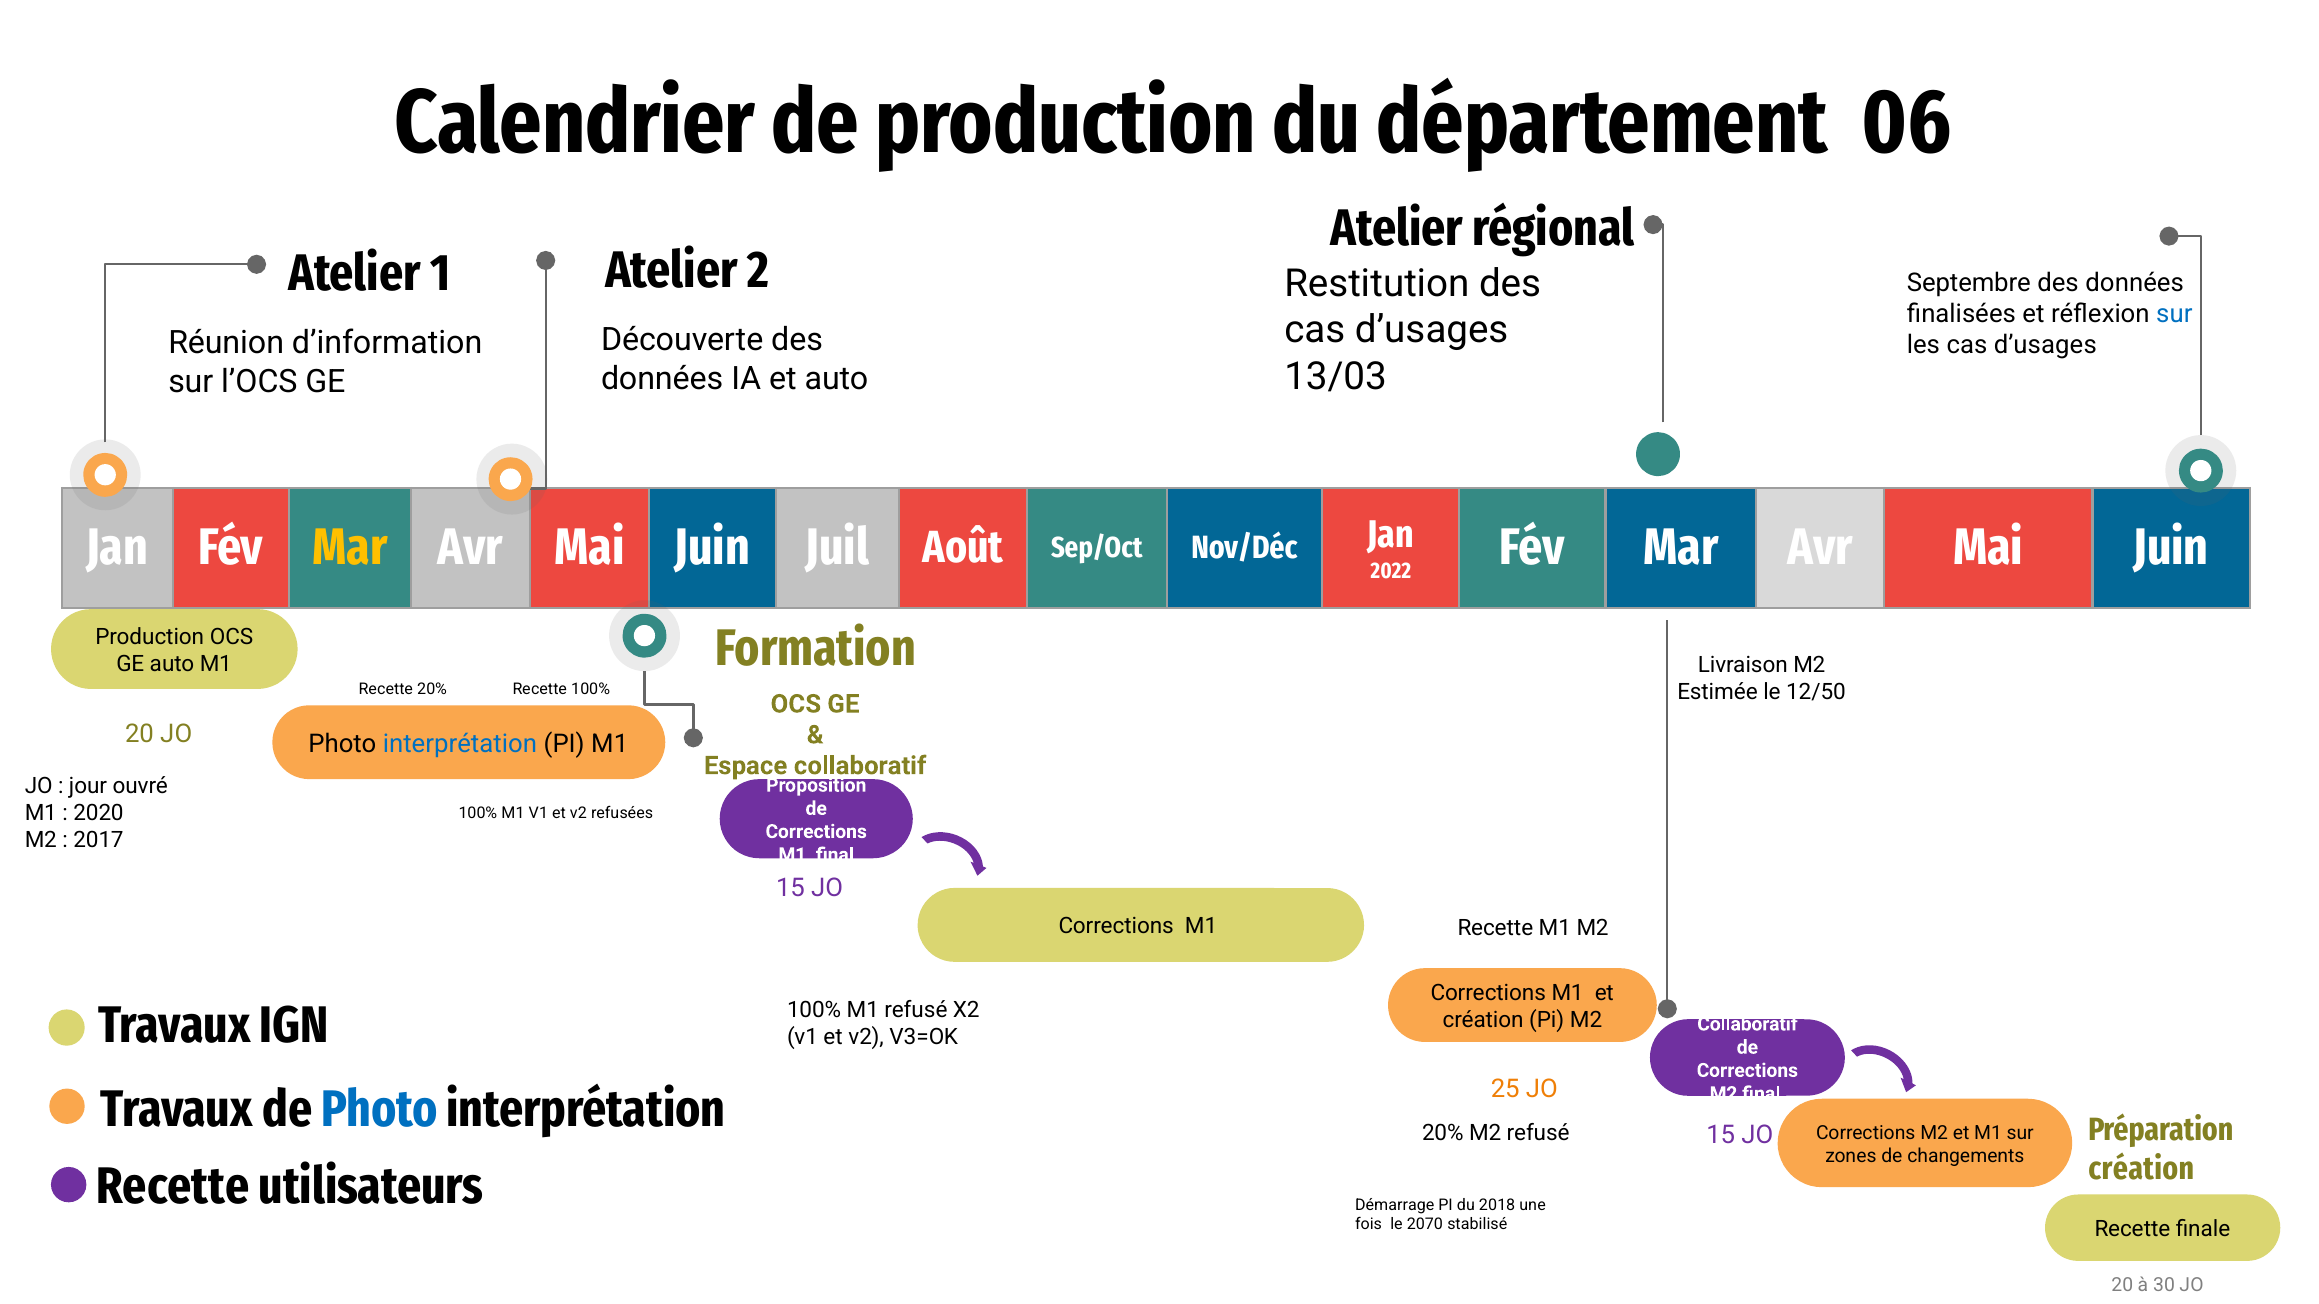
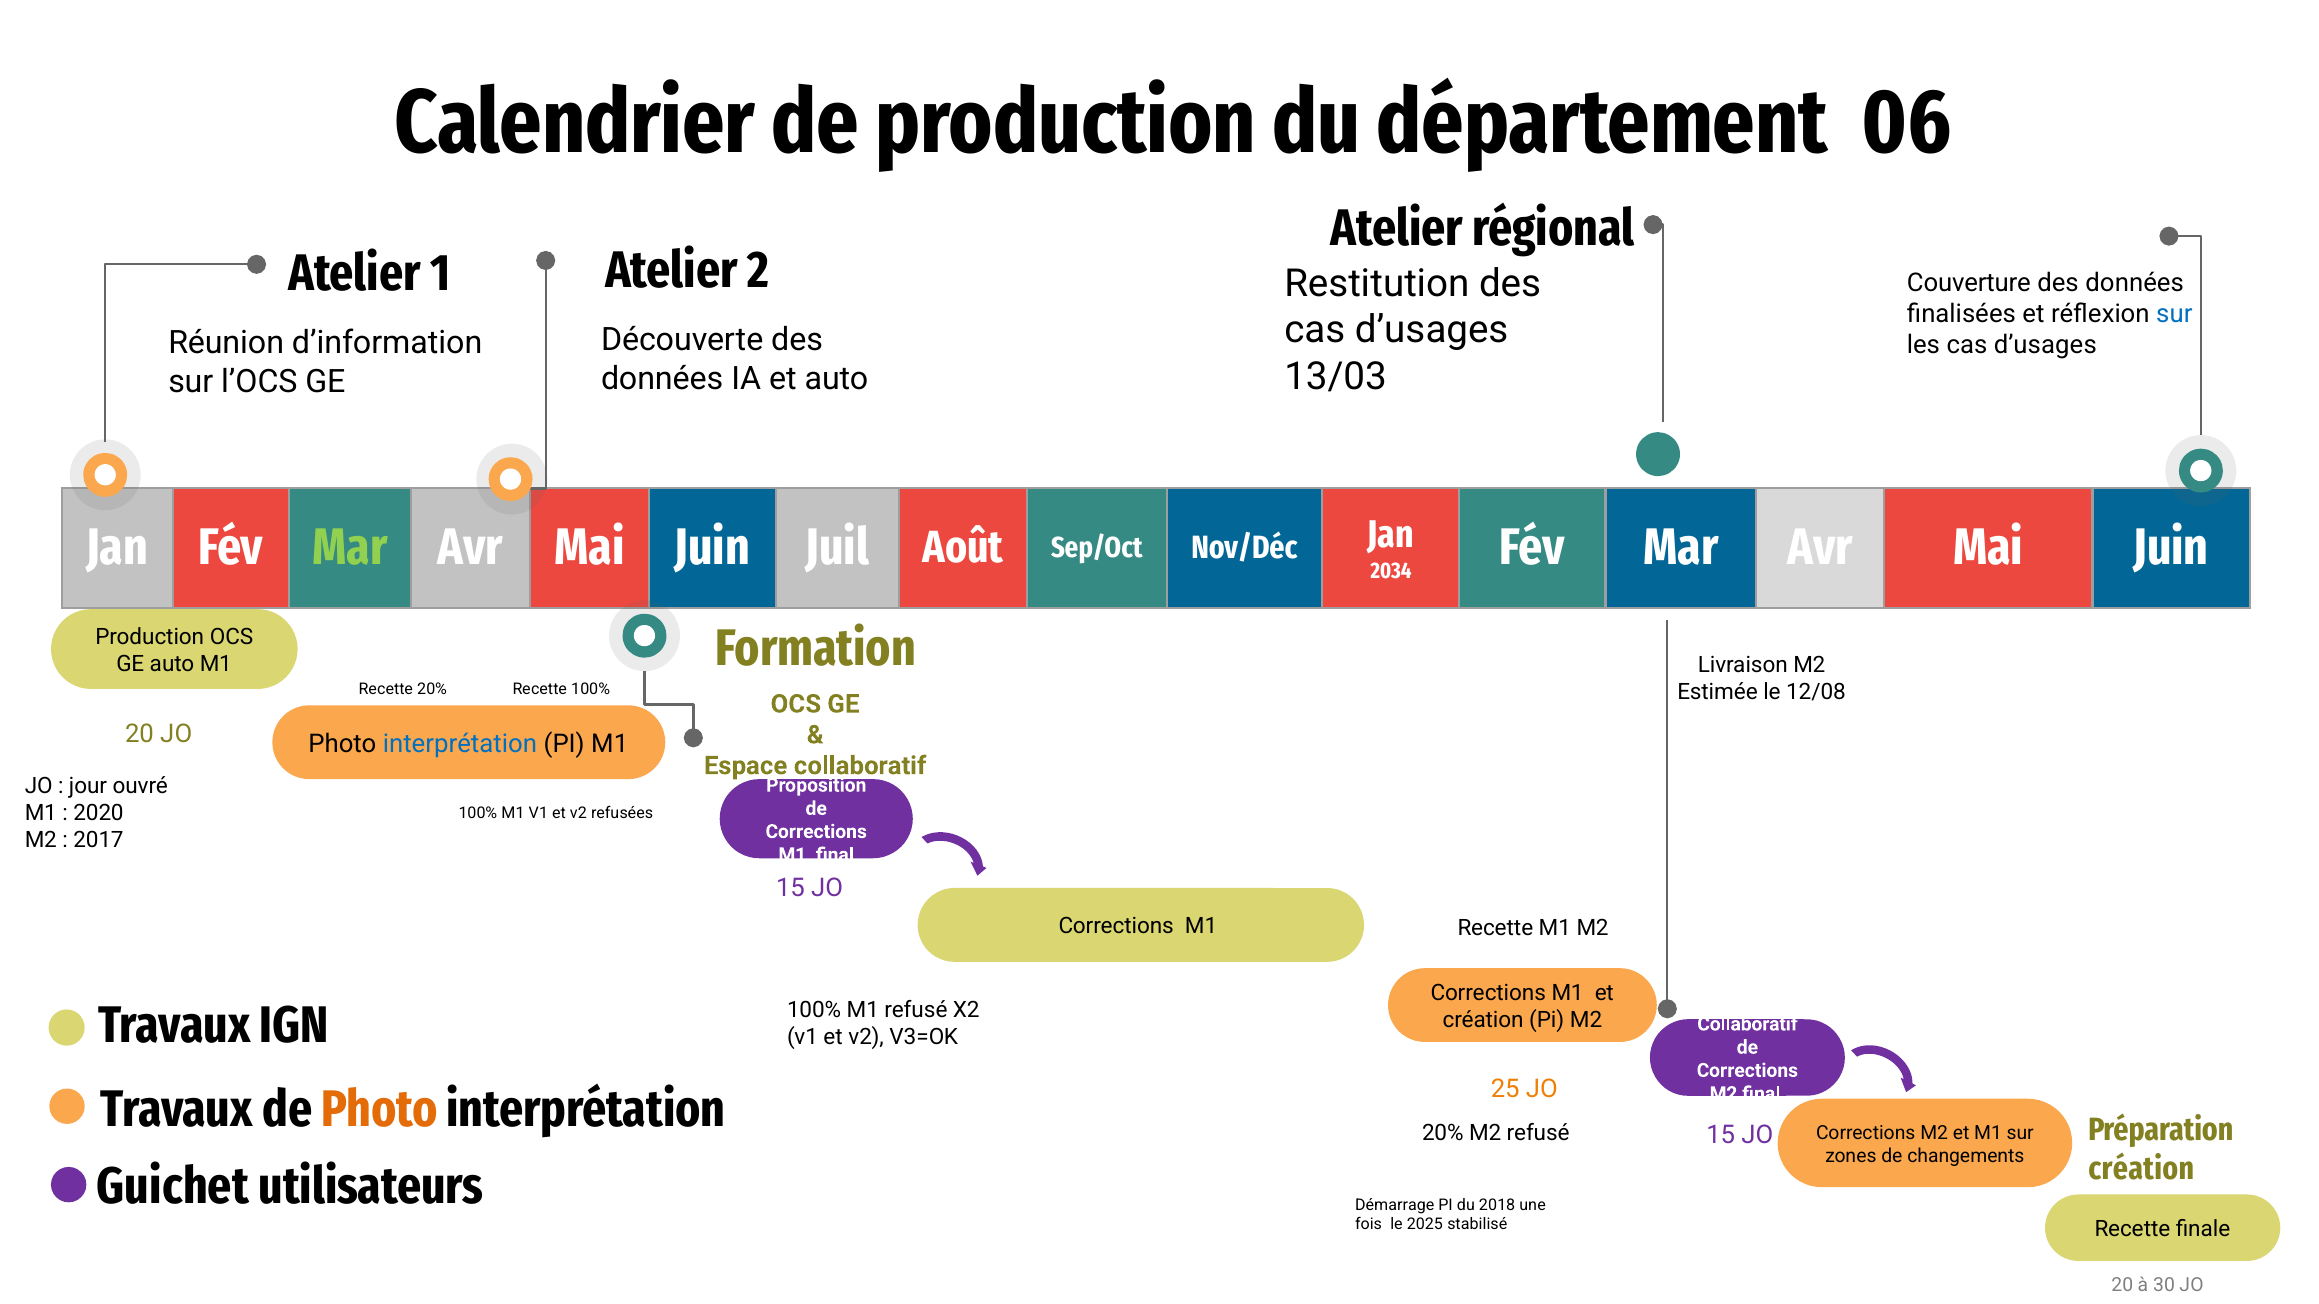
Septembre: Septembre -> Couverture (1969, 284)
Mar colour: yellow -> light green (350, 548)
2022: 2022 -> 2034 (1391, 571)
12/50: 12/50 -> 12/08 (1816, 692)
Photo colour: blue -> orange (380, 1110)
Recette: Recette -> Guichet (173, 1187)
2070: 2070 -> 2025 (1425, 1225)
